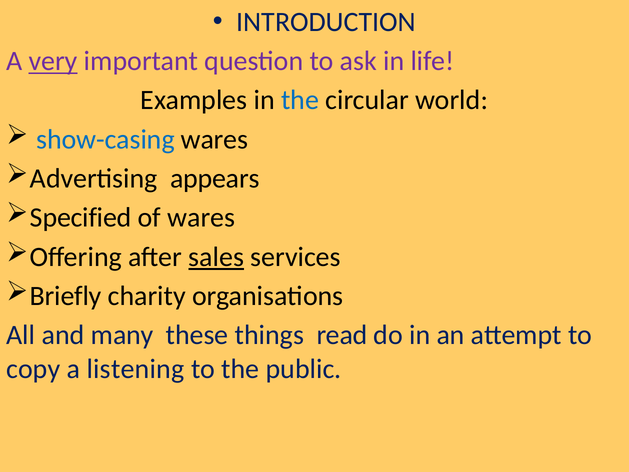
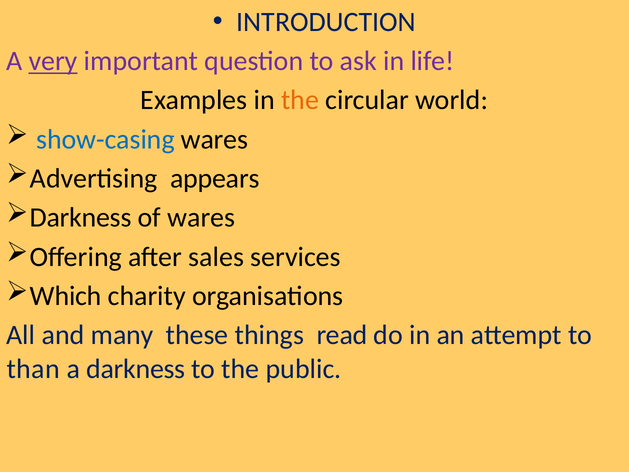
the colour: blue -> orange (300, 100)
Specified: Specified -> Darkness (81, 218)
sales underline: present -> none (216, 257)
Briefly: Briefly -> Which (66, 296)
copy: copy -> than (33, 369)
a listening: listening -> darkness (136, 369)
